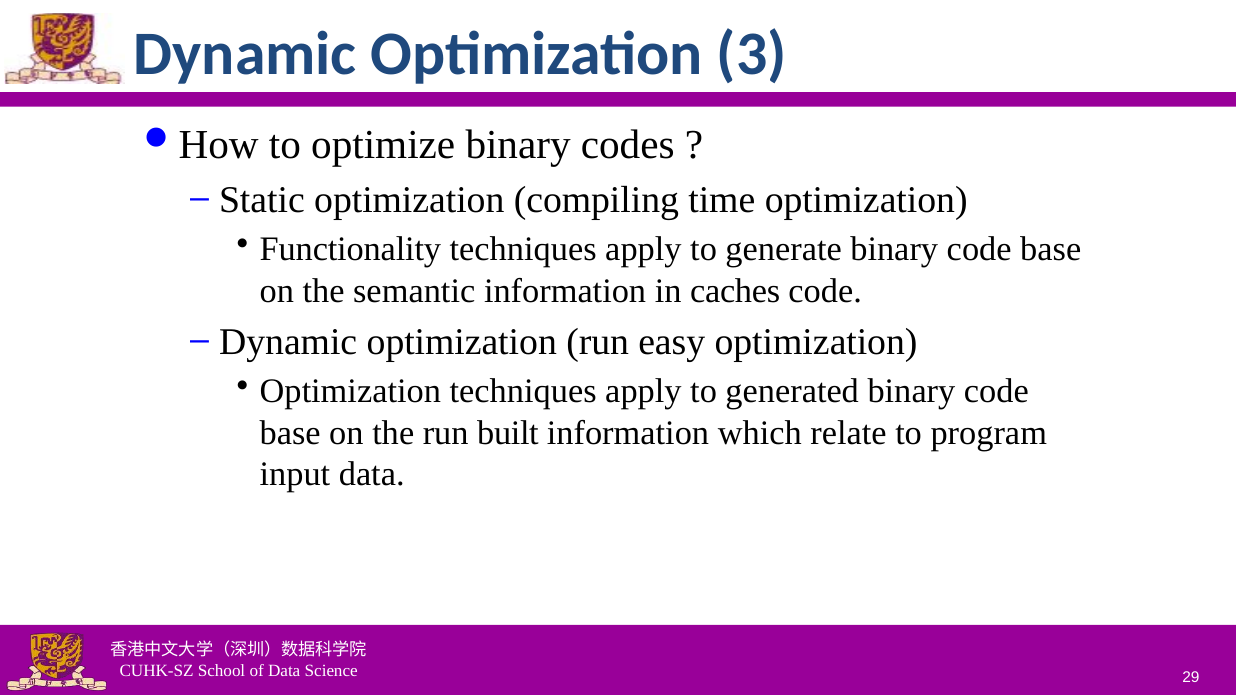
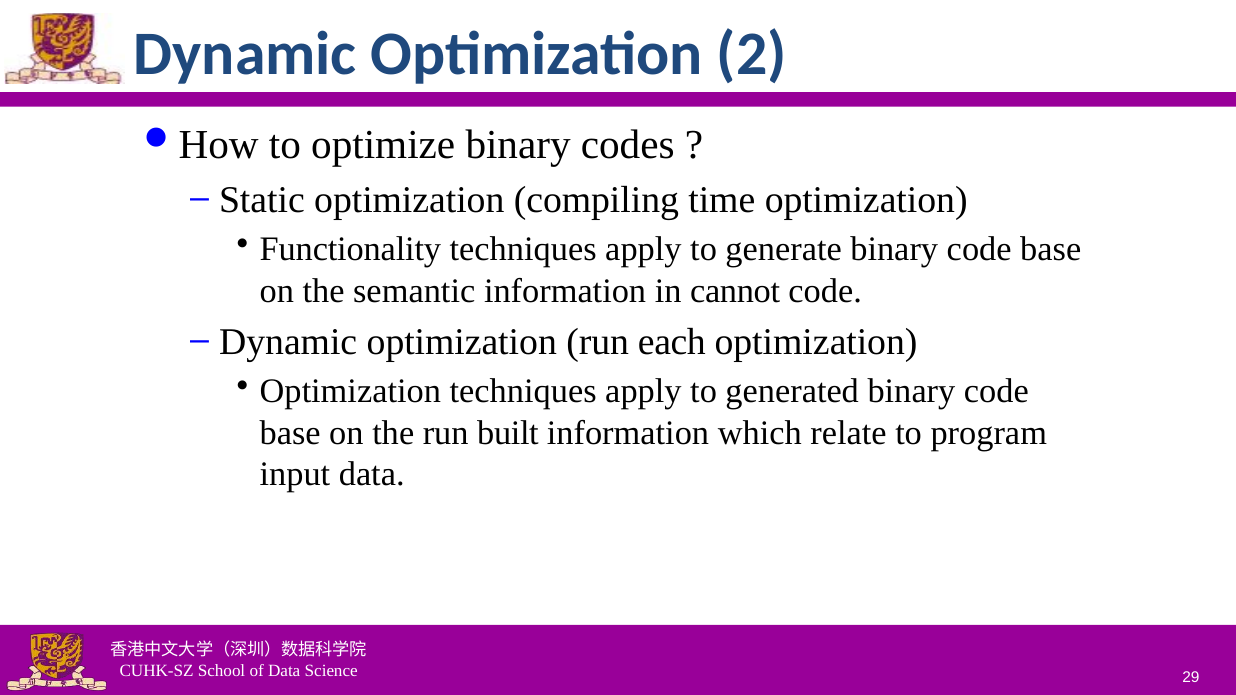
3: 3 -> 2 (752, 54)
caches: caches -> cannot (735, 291)
easy: easy -> each (672, 342)
